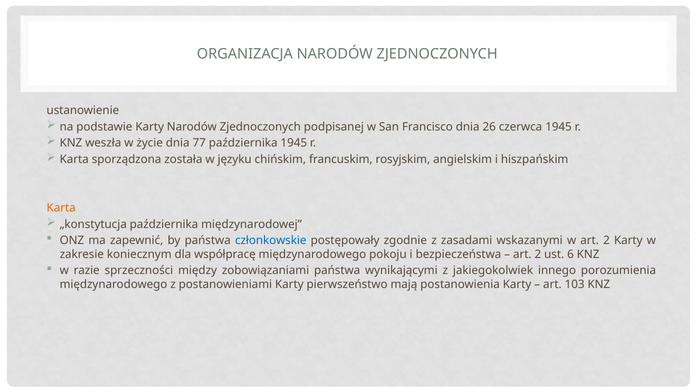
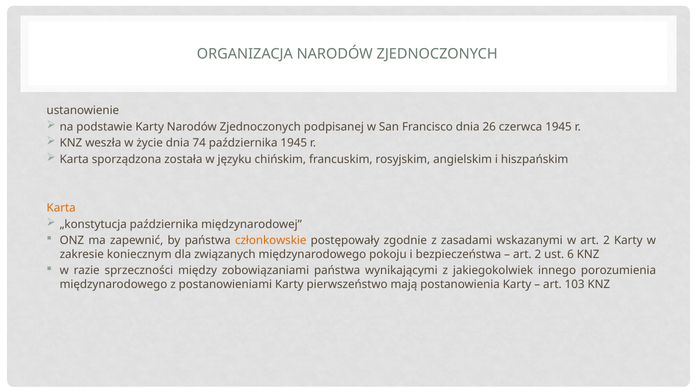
77: 77 -> 74 (199, 143)
członkowskie colour: blue -> orange (271, 240)
współpracę: współpracę -> związanych (225, 254)
